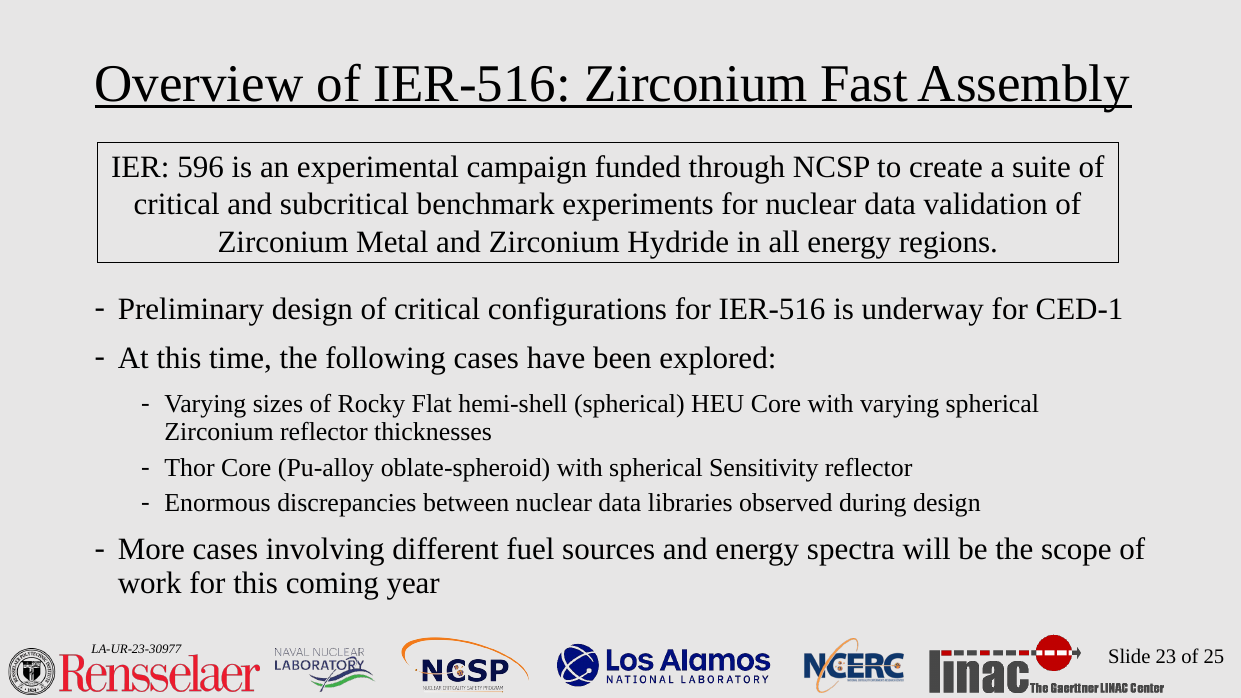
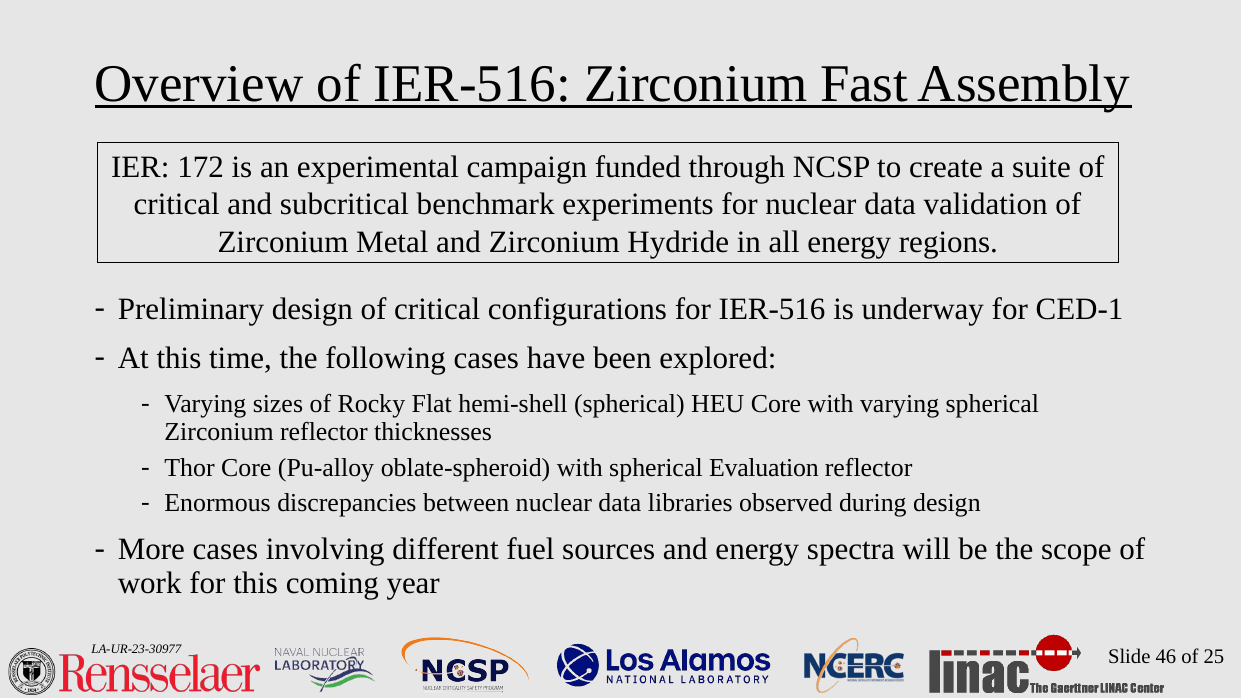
596: 596 -> 172 (201, 167)
Sensitivity: Sensitivity -> Evaluation (764, 468)
23: 23 -> 46 (1166, 657)
